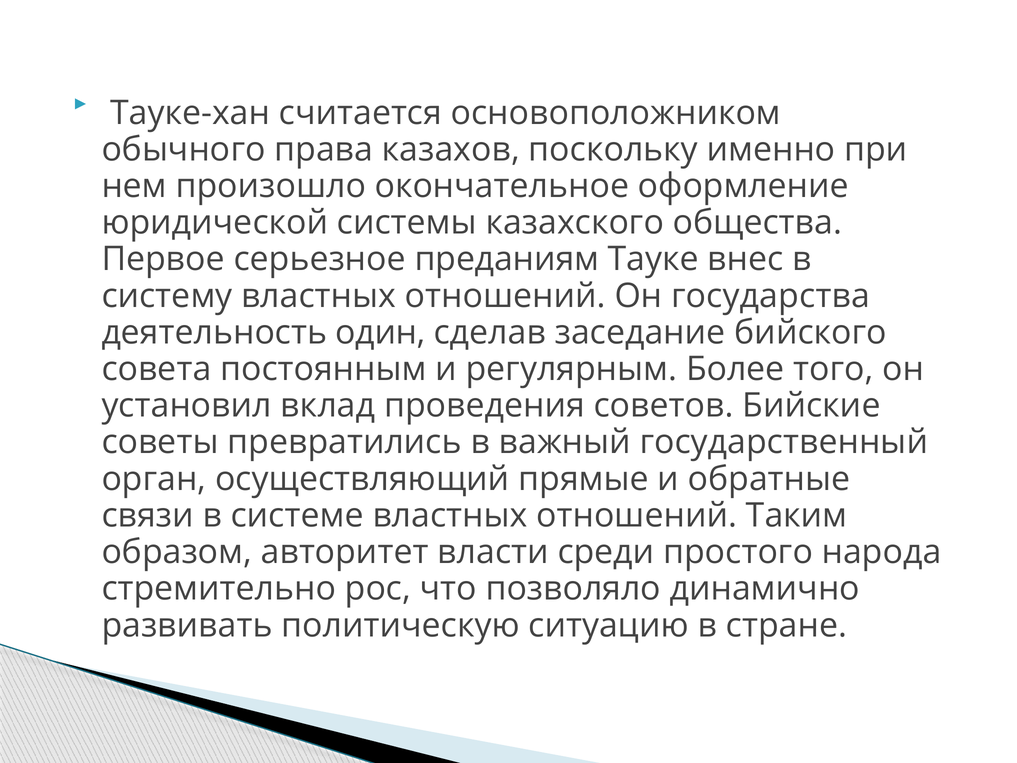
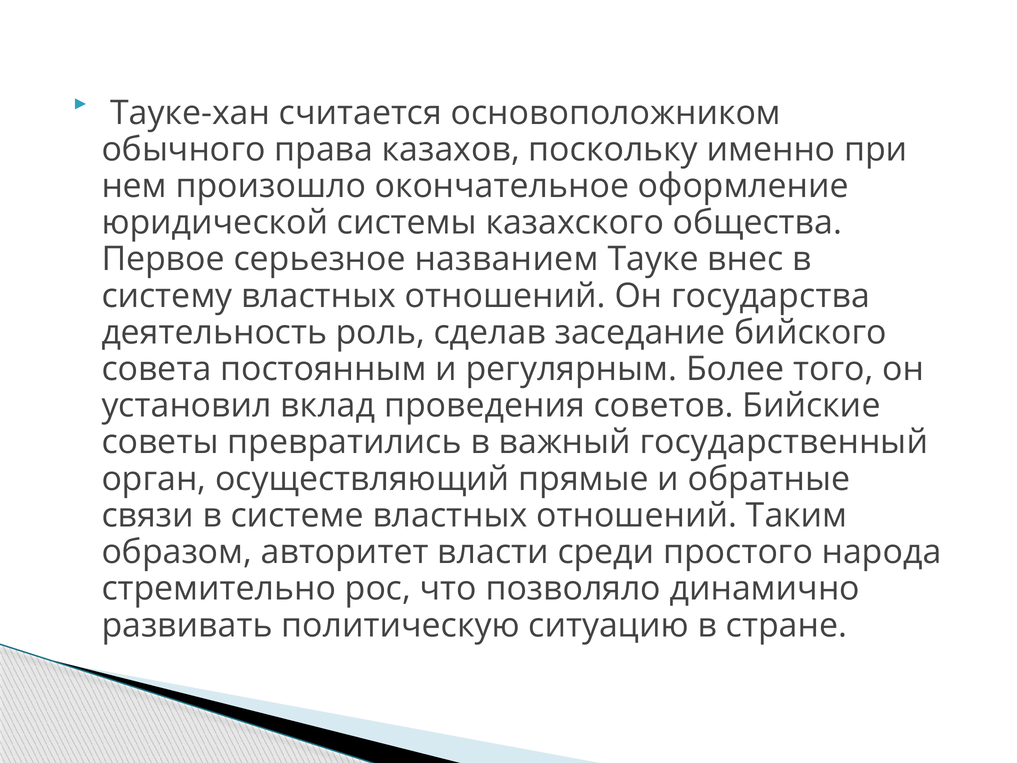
преданиям: преданиям -> названием (507, 259)
один: один -> роль (380, 332)
